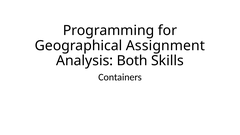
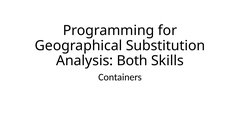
Assignment: Assignment -> Substitution (166, 46)
